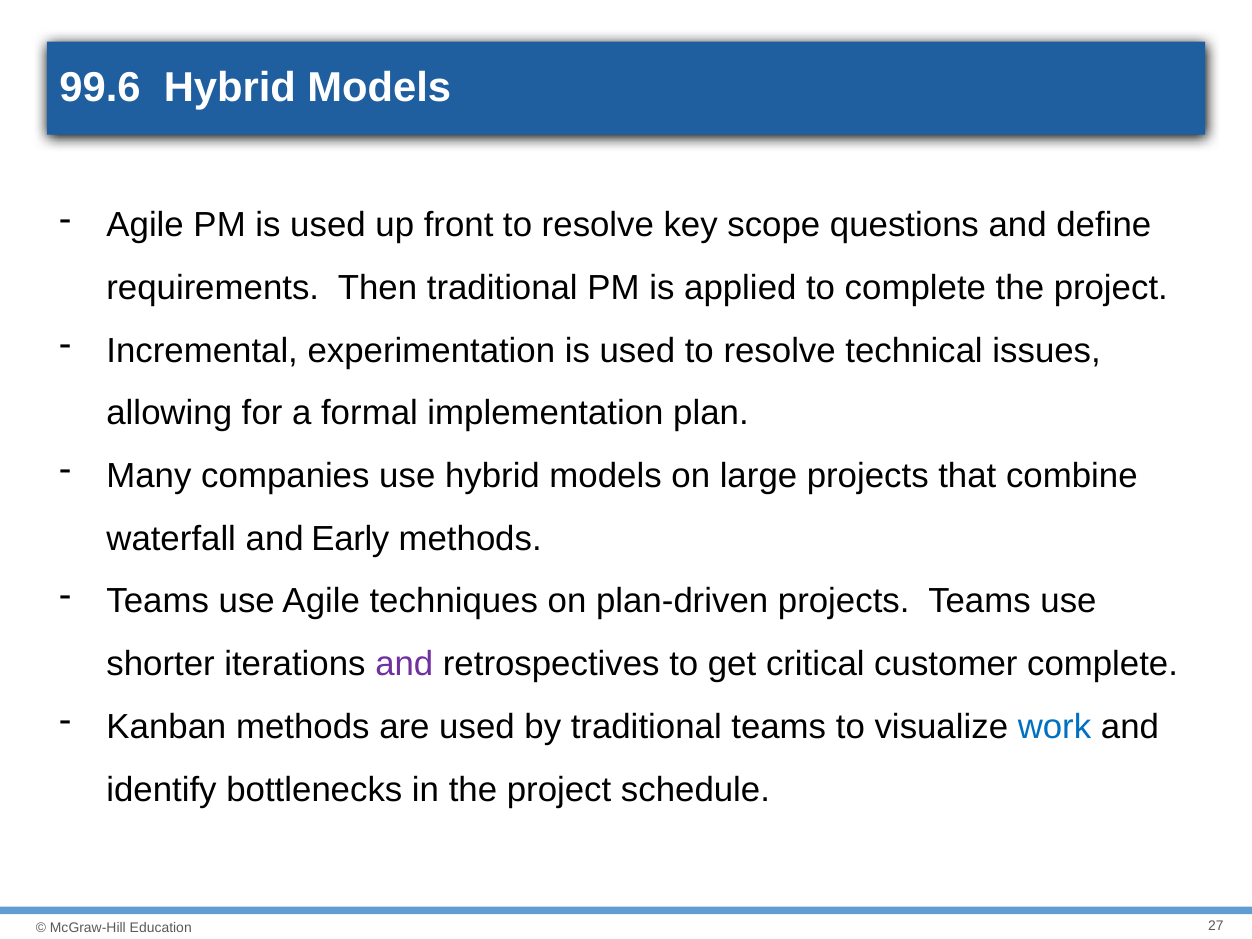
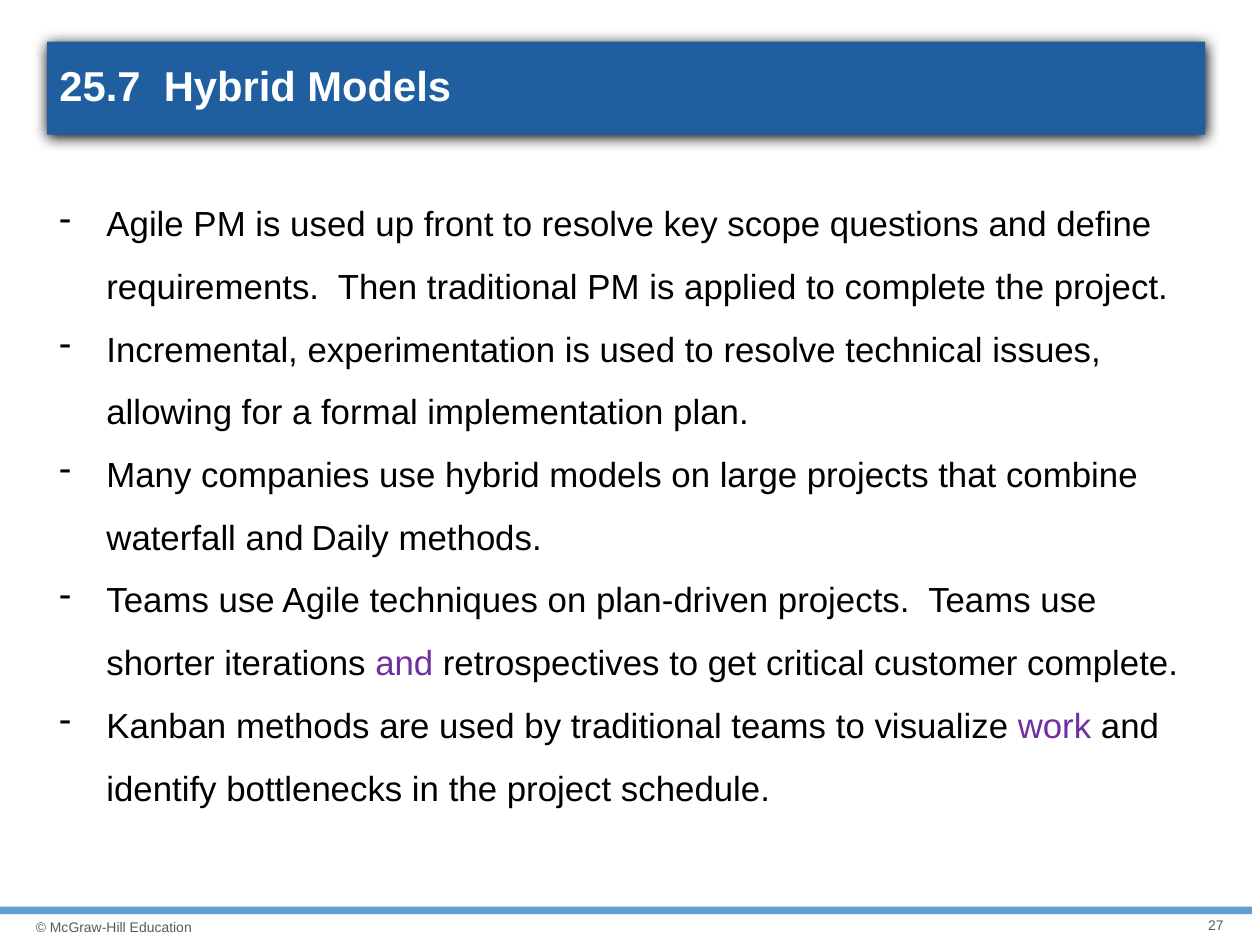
99.6: 99.6 -> 25.7 (100, 88)
Early: Early -> Daily (350, 539)
work colour: blue -> purple (1054, 727)
